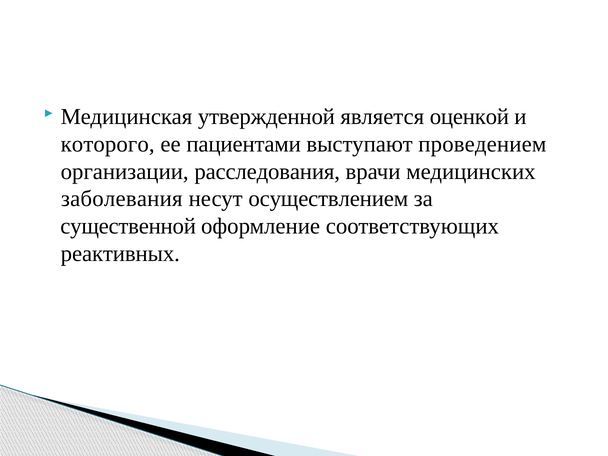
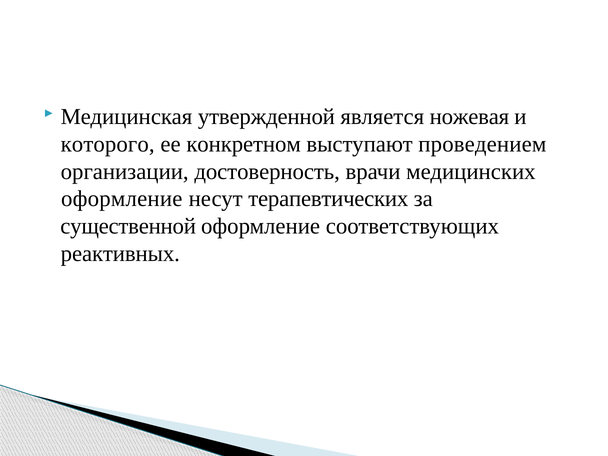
оценкой: оценкой -> ножевая (469, 117)
пациентами: пациентами -> конкретном (244, 144)
расследования: расследования -> достоверность (267, 172)
заболевания: заболевания -> оформление (122, 199)
осуществлением: осуществлением -> терапевтических (328, 199)
